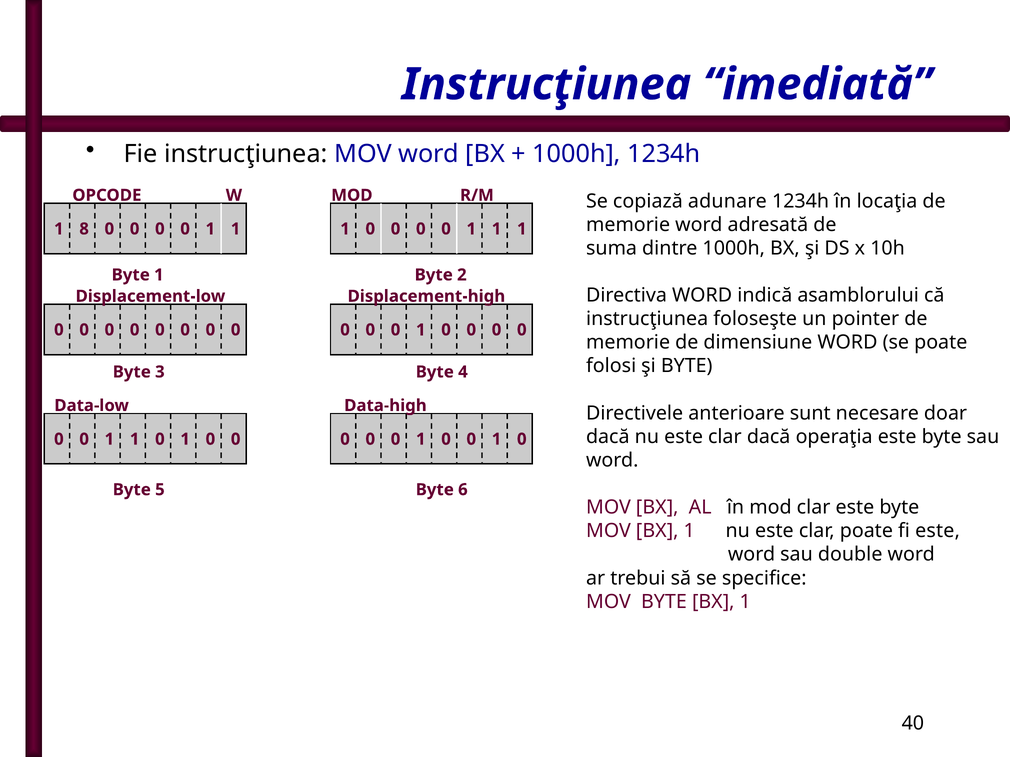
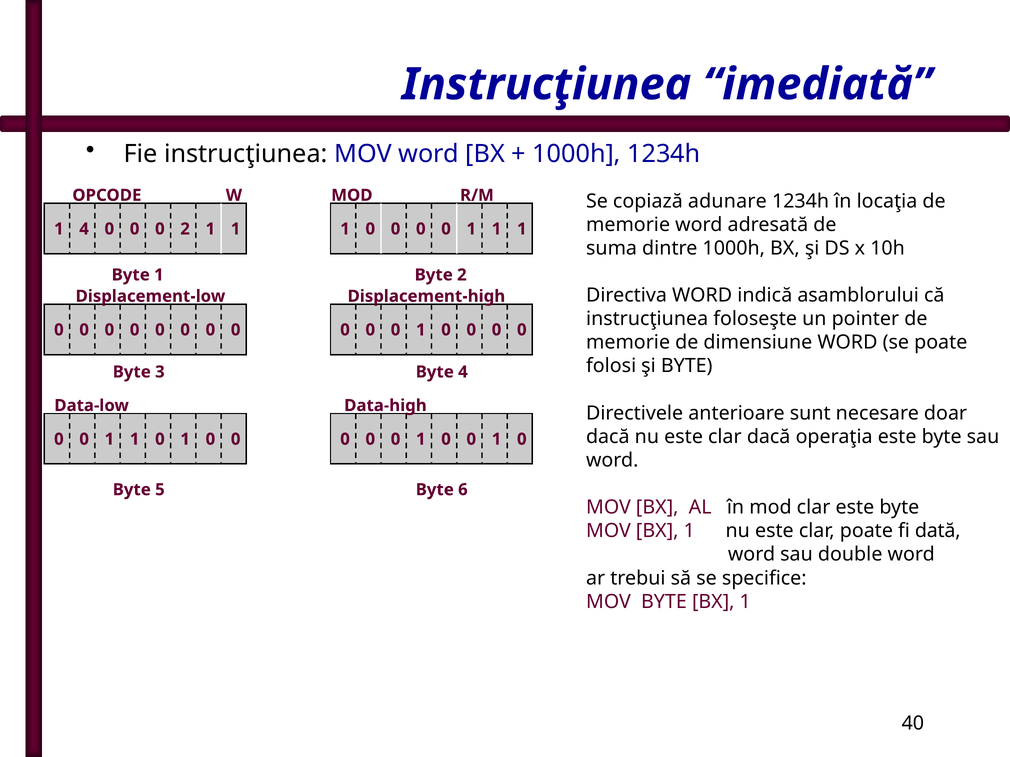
1 8: 8 -> 4 (84, 229)
0: 0 -> 2 (185, 229)
fi este: este -> dată (938, 531)
